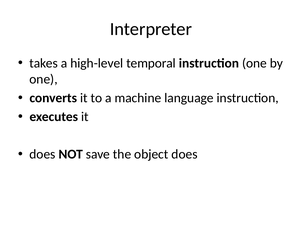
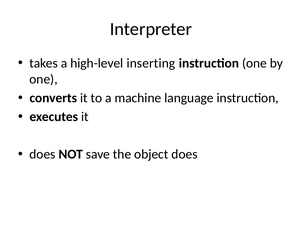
temporal: temporal -> inserting (151, 63)
